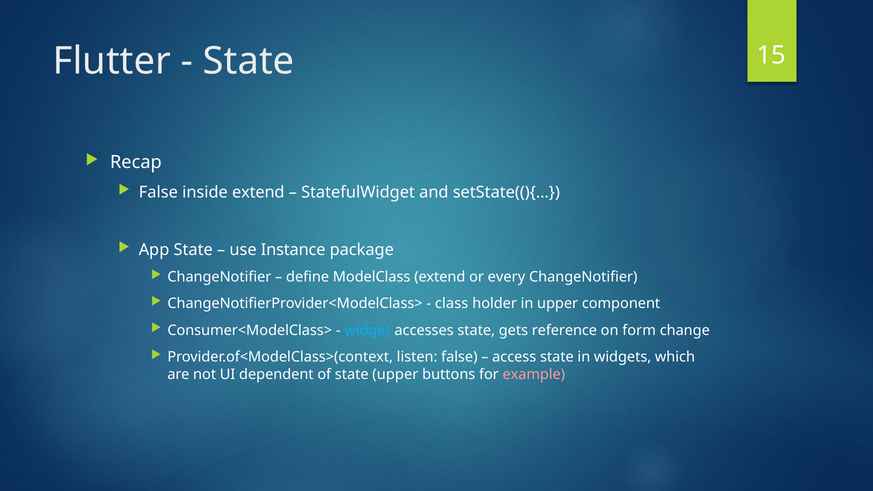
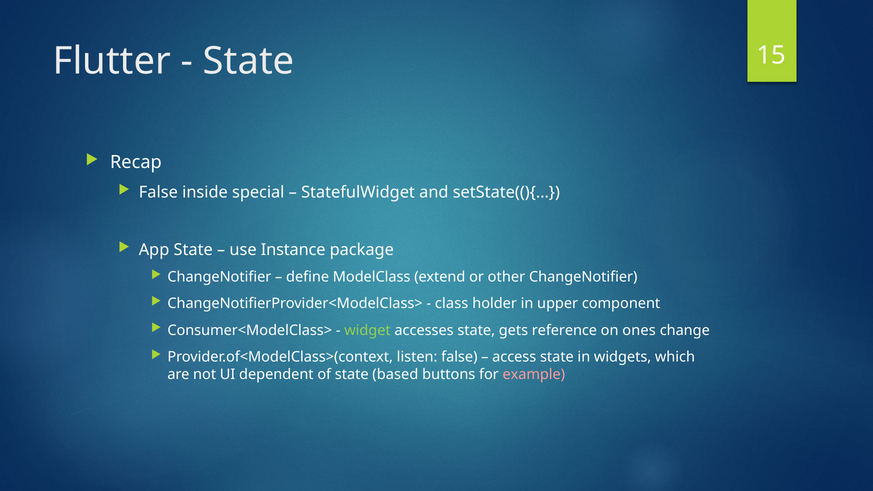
inside extend: extend -> special (258, 192)
every: every -> other (506, 277)
widget colour: light blue -> light green (368, 330)
form: form -> ones (639, 330)
state upper: upper -> based (395, 374)
